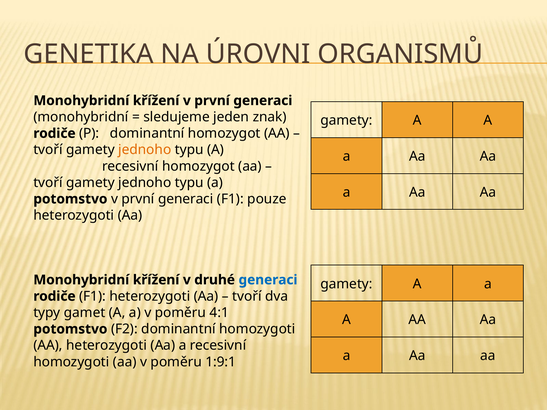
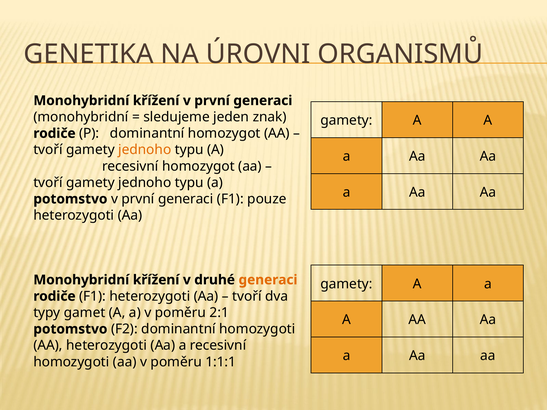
generaci colour: blue -> orange (268, 280)
4:1: 4:1 -> 2:1 (219, 313)
1:9:1: 1:9:1 -> 1:1:1 (221, 362)
